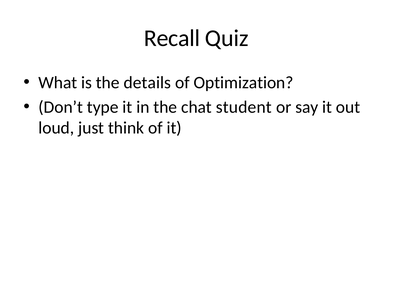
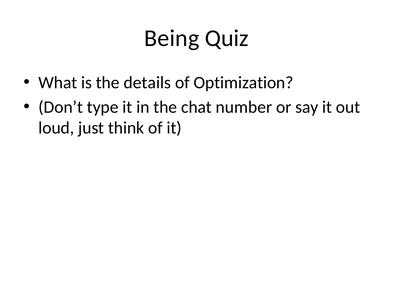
Recall: Recall -> Being (172, 38)
student: student -> number (244, 107)
